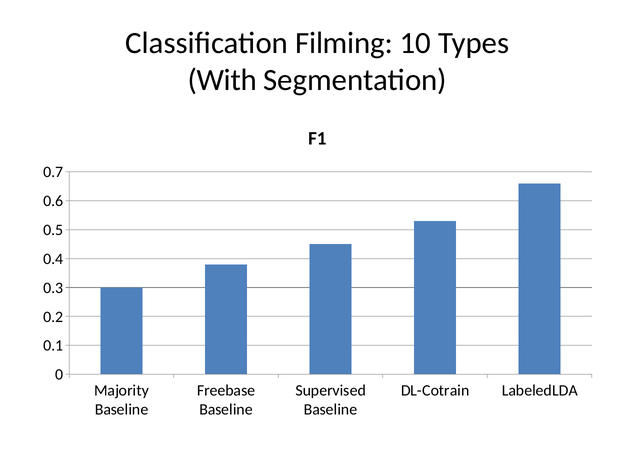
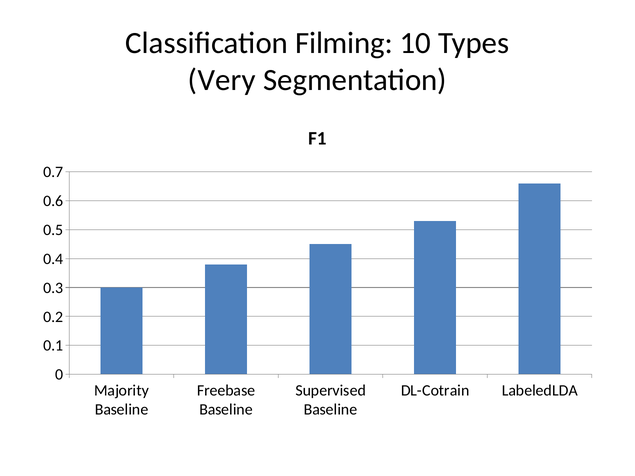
With: With -> Very (222, 80)
